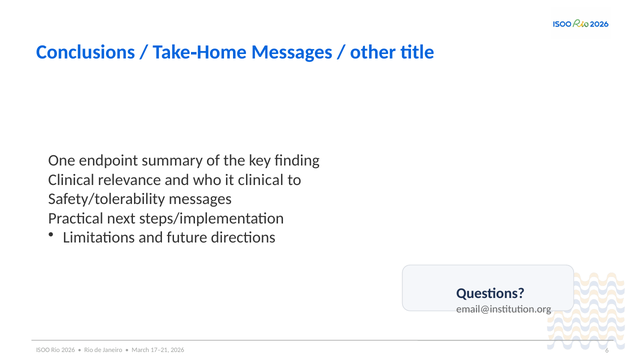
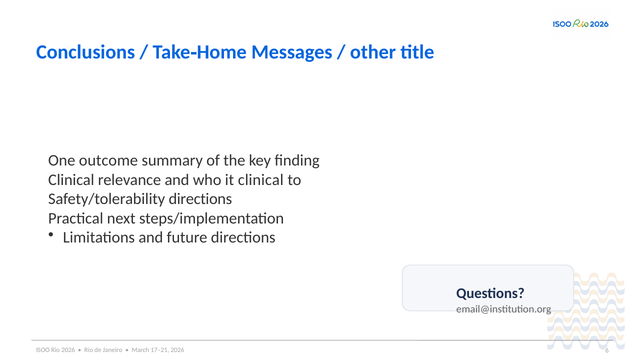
endpoint: endpoint -> outcome (108, 161)
Safety/tolerability messages: messages -> directions (200, 199)
